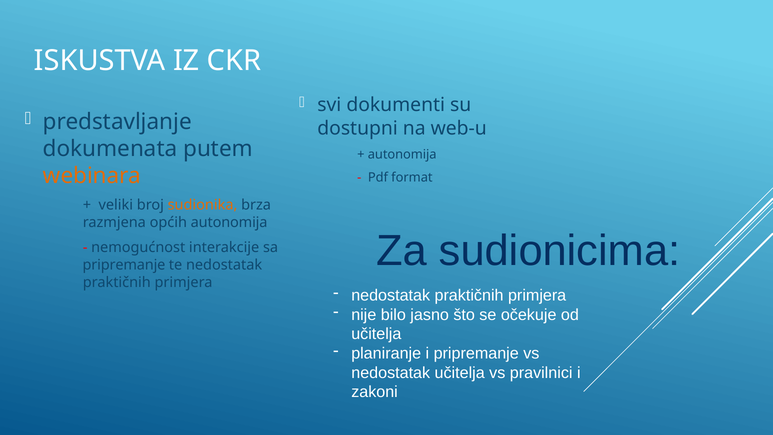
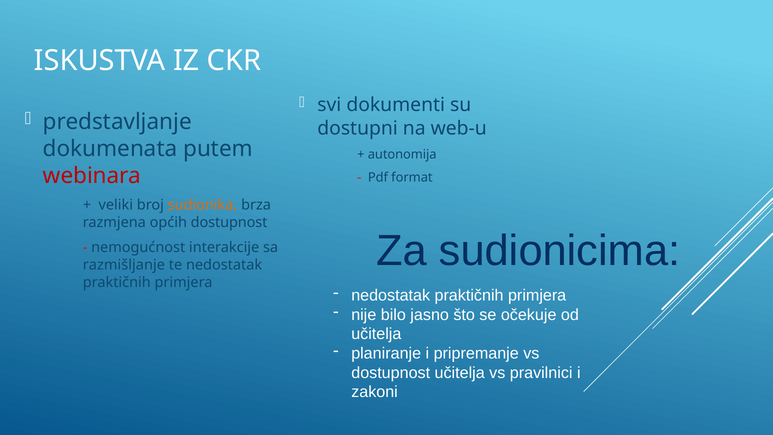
webinara colour: orange -> red (92, 176)
općih autonomija: autonomija -> dostupnost (229, 222)
pripremanje: pripremanje -> razmišljanje (124, 265)
nedostatak: nedostatak -> dostupnost (391, 373)
